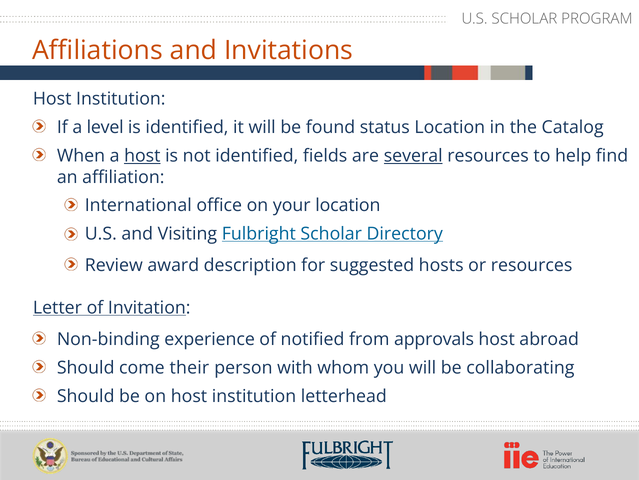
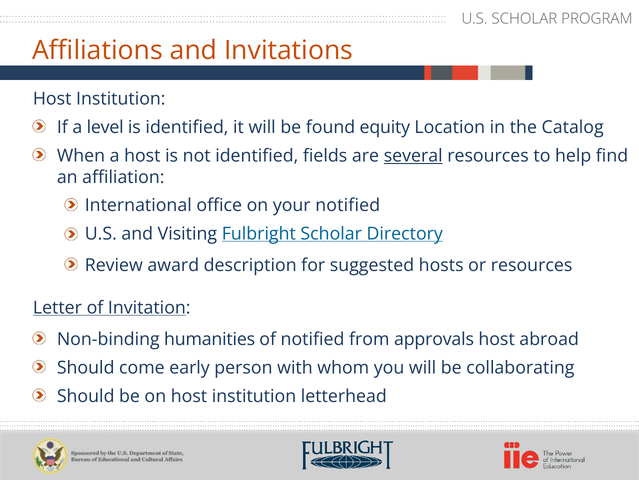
status: status -> equity (385, 127)
host underline: present -> none (142, 156)
your location: location -> notified (348, 205)
experience: experience -> humanities (210, 339)
their: their -> early (190, 367)
